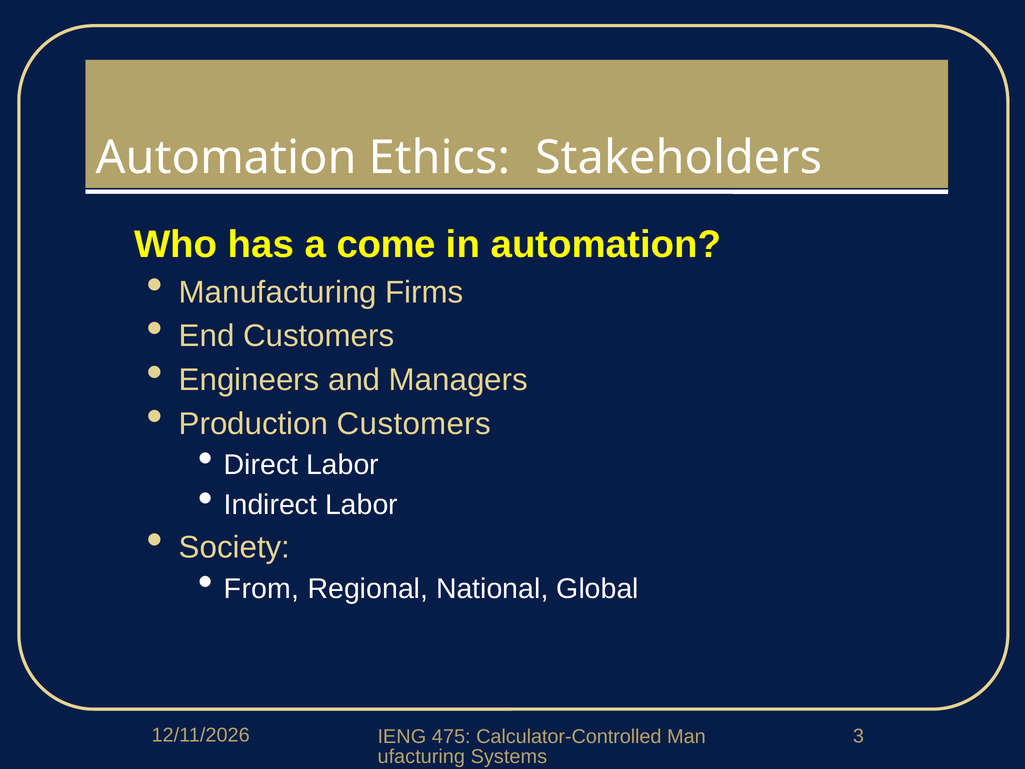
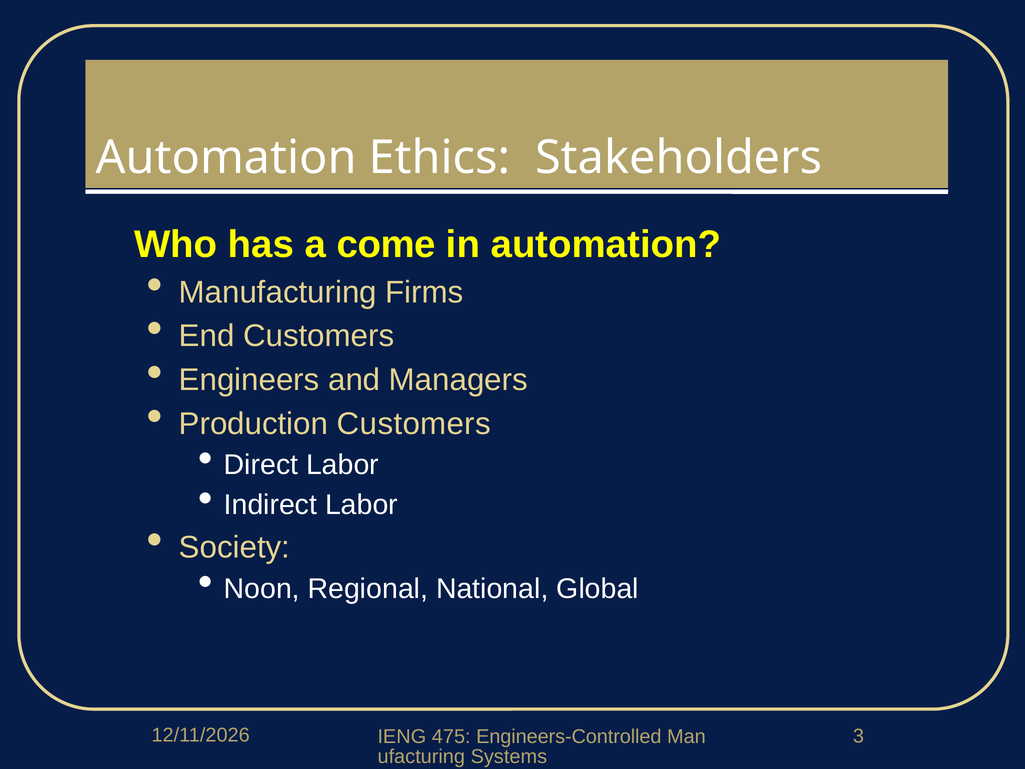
From: From -> Noon (262, 588)
Calculator-Controlled: Calculator-Controlled -> Engineers-Controlled (569, 736)
